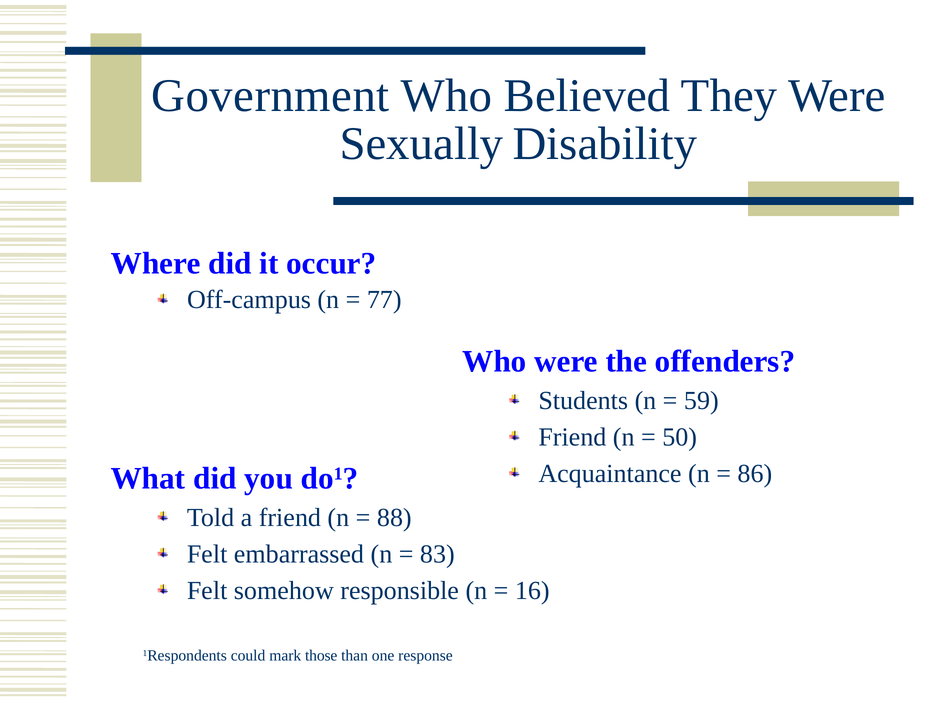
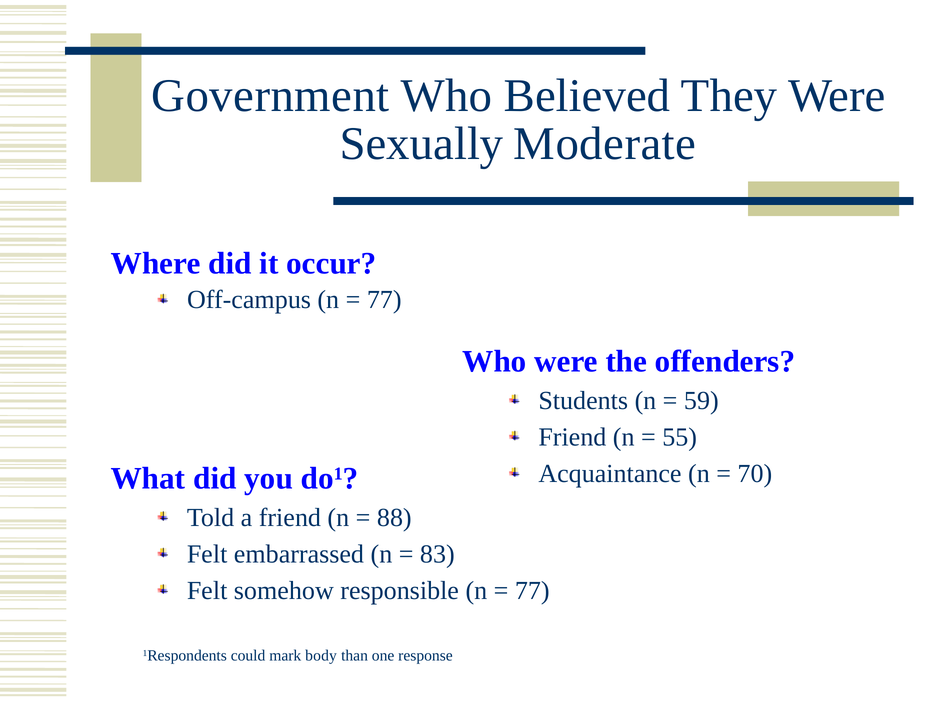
Disability: Disability -> Moderate (605, 144)
50: 50 -> 55 (680, 437)
86: 86 -> 70 (755, 473)
16: 16 -> 77 (532, 591)
those: those -> body (321, 655)
